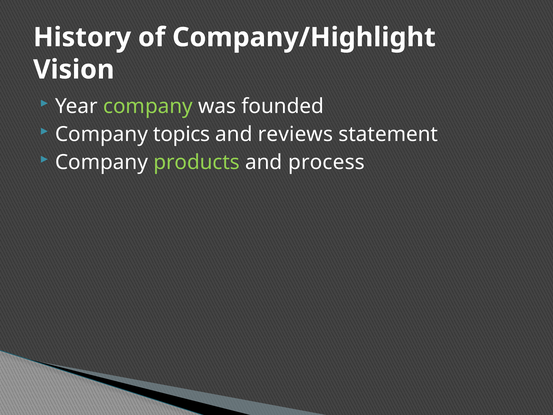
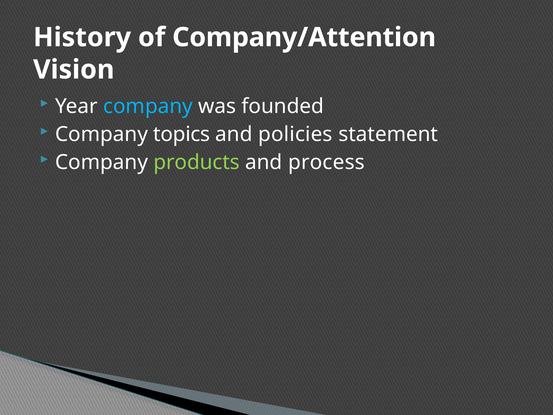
Company/Highlight: Company/Highlight -> Company/Attention (304, 37)
company colour: light green -> light blue (148, 106)
reviews: reviews -> policies (295, 134)
